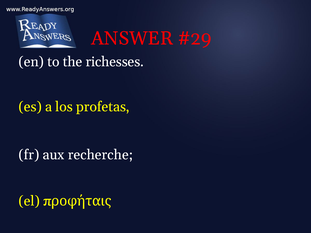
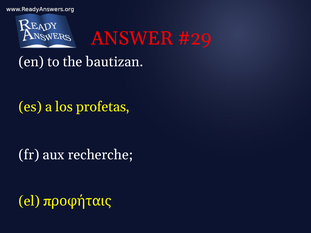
richesses: richesses -> bautizan (115, 62)
